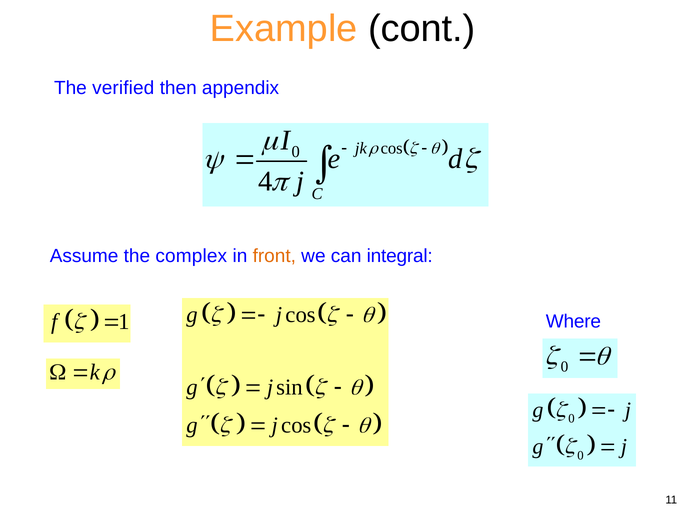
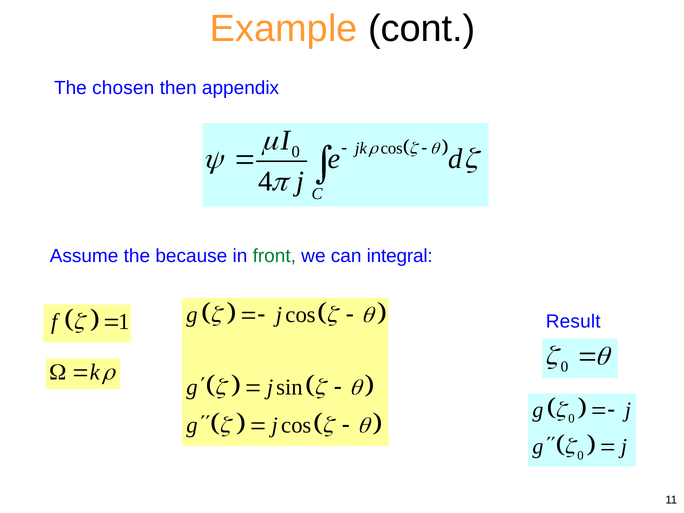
verified: verified -> chosen (123, 88)
complex: complex -> because (191, 256)
front colour: orange -> green (274, 256)
Where: Where -> Result (573, 322)
